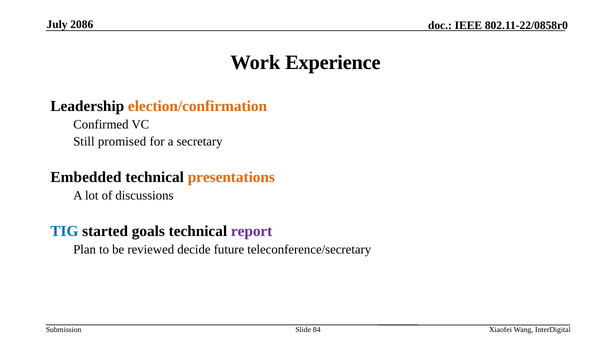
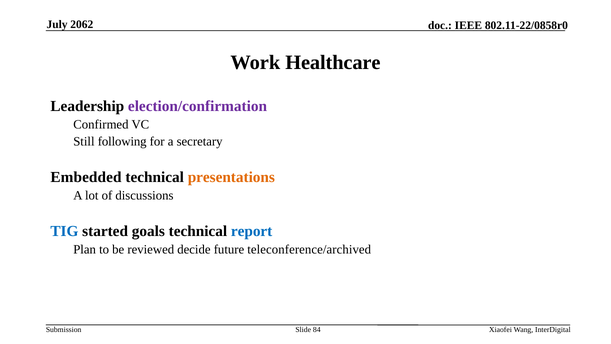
2086: 2086 -> 2062 (82, 24)
Experience: Experience -> Healthcare (333, 62)
election/confirmation colour: orange -> purple (198, 106)
promised: promised -> following (122, 141)
report colour: purple -> blue (252, 231)
teleconference/secretary: teleconference/secretary -> teleconference/archived (309, 249)
